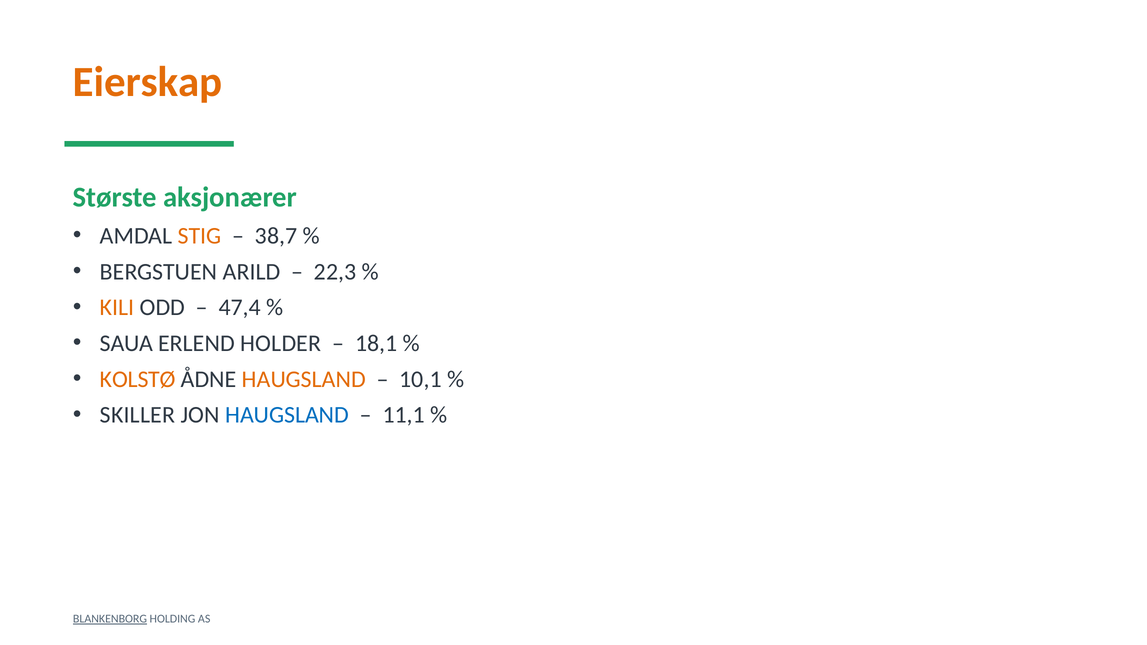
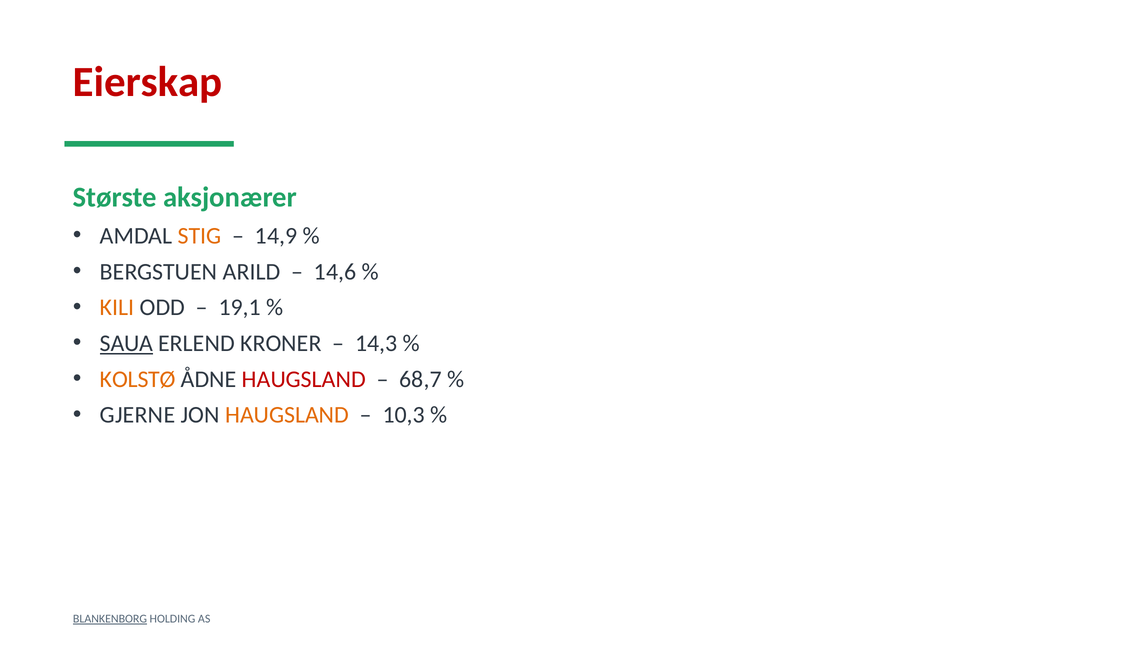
Eierskap colour: orange -> red (148, 82)
38,7: 38,7 -> 14,9 (276, 236)
22,3: 22,3 -> 14,6 (335, 272)
47,4: 47,4 -> 19,1 (240, 308)
SAUA underline: none -> present (126, 343)
HOLDER: HOLDER -> KRONER (281, 343)
18,1: 18,1 -> 14,3 (376, 343)
HAUGSLAND colour: orange -> red (304, 379)
10,1: 10,1 -> 68,7 (421, 379)
SKILLER: SKILLER -> GJERNE (138, 415)
HAUGSLAND colour: blue -> orange (287, 415)
11,1: 11,1 -> 10,3 (404, 415)
